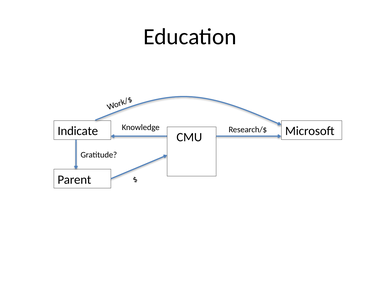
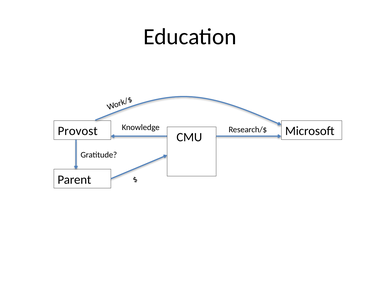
Indicate: Indicate -> Provost (78, 131)
